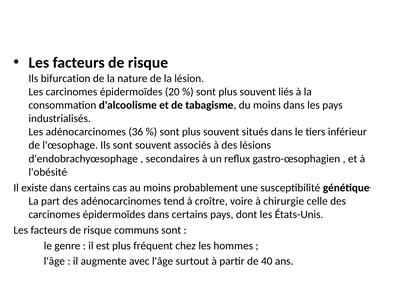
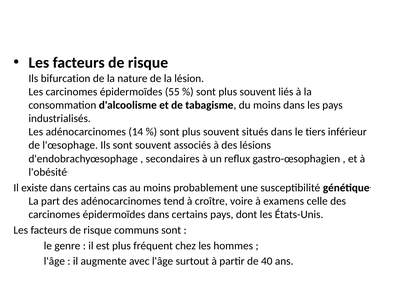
20: 20 -> 55 (172, 92)
36: 36 -> 14 (136, 132)
chirurgie: chirurgie -> examens (284, 201)
